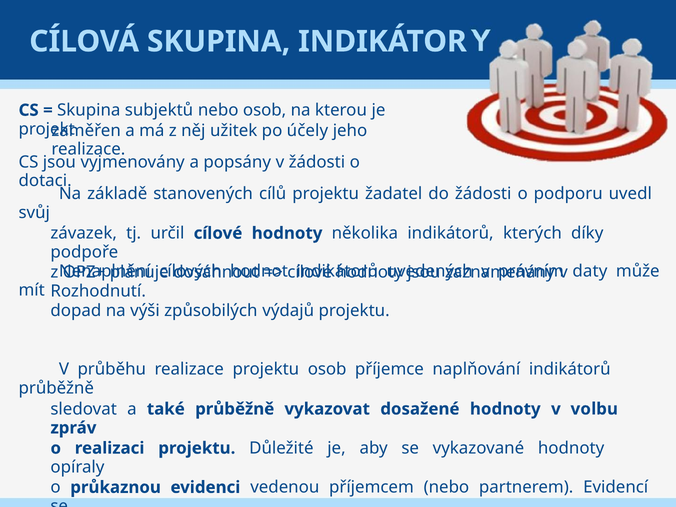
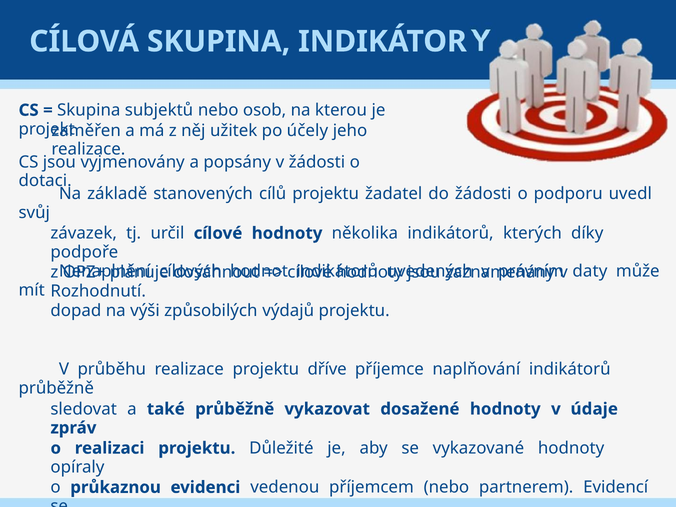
projektu osob: osob -> dříve (327, 369)
volbu: volbu -> údaje (594, 409)
